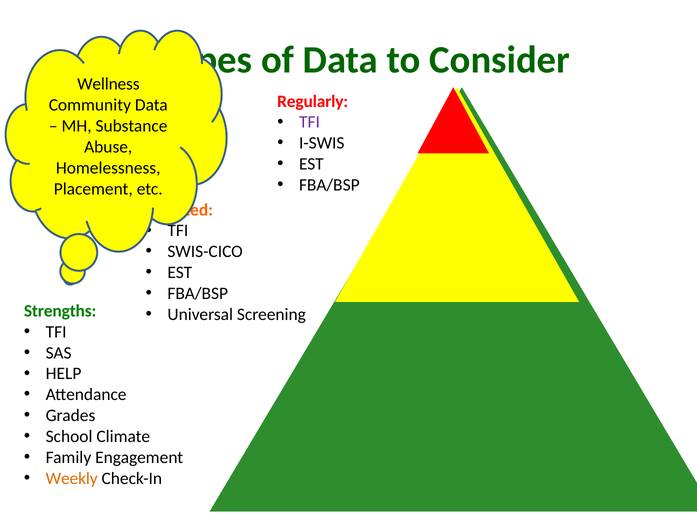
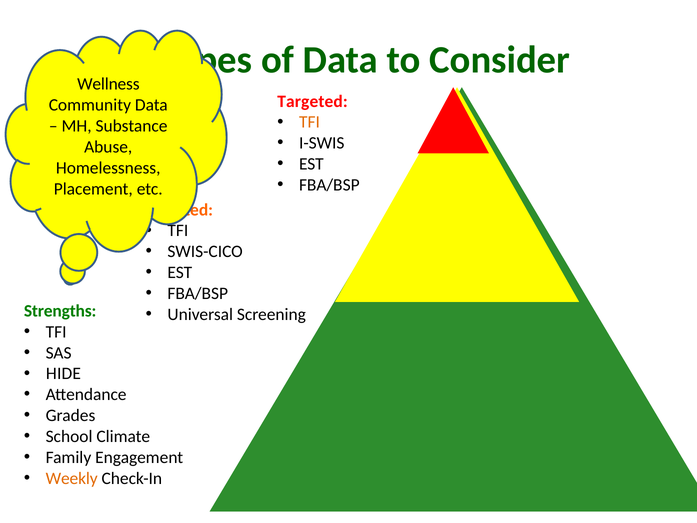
Regularly: Regularly -> Targeted (313, 101)
TFI colour: purple -> orange (310, 122)
HELP: HELP -> HIDE (63, 374)
